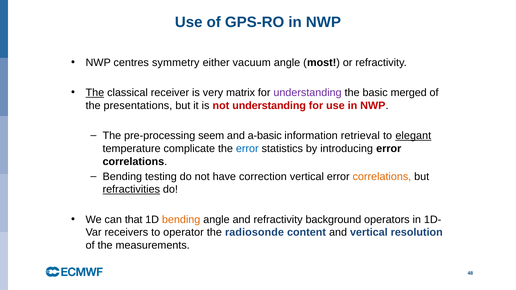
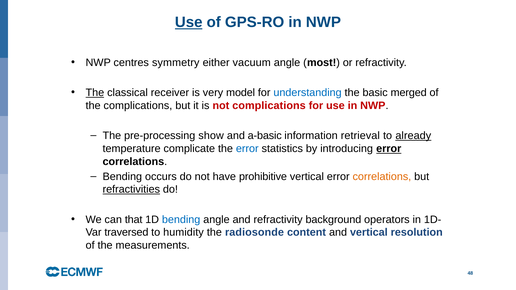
Use underline: none -> present (189, 22)
matrix: matrix -> model (241, 93)
understanding colour: purple -> blue (308, 93)
the presentations: presentations -> complications (138, 106)
not understanding: understanding -> complications (269, 106)
seem: seem -> show (211, 136)
elegant: elegant -> already (413, 136)
error underline: none -> present (389, 149)
testing: testing -> occurs (161, 177)
correction: correction -> prohibitive (263, 177)
bending colour: orange -> blue (181, 220)
receivers: receivers -> traversed (126, 233)
operator: operator -> humidity (183, 233)
